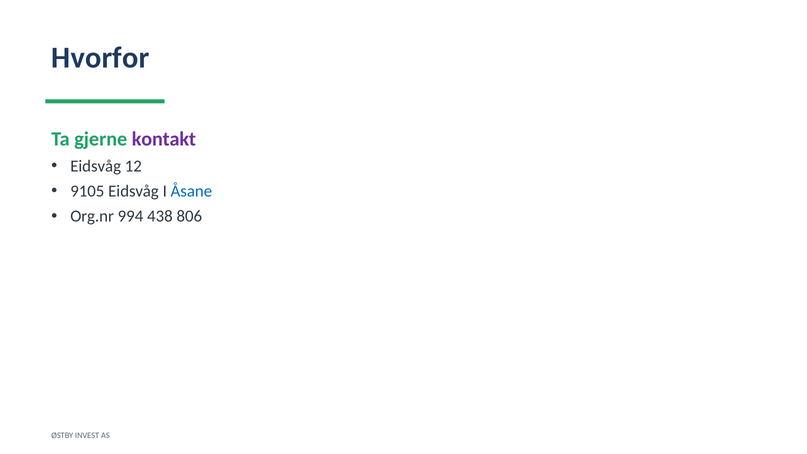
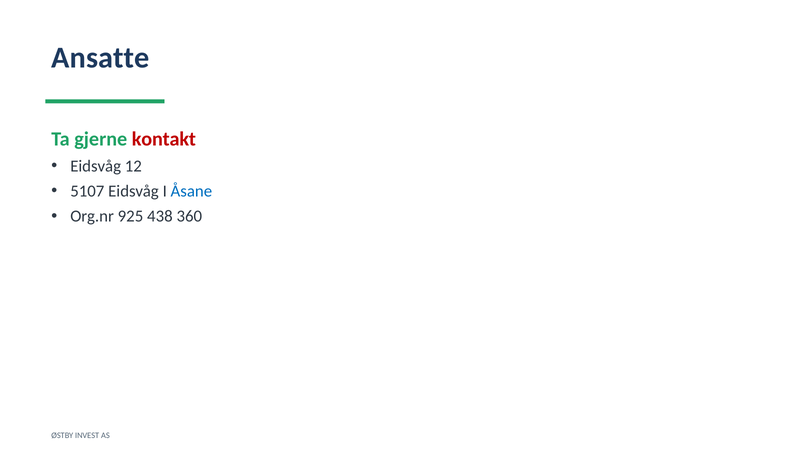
Hvorfor: Hvorfor -> Ansatte (100, 58)
kontakt colour: purple -> red (164, 139)
9105: 9105 -> 5107 (87, 191)
994: 994 -> 925 (130, 216)
806: 806 -> 360 (189, 216)
